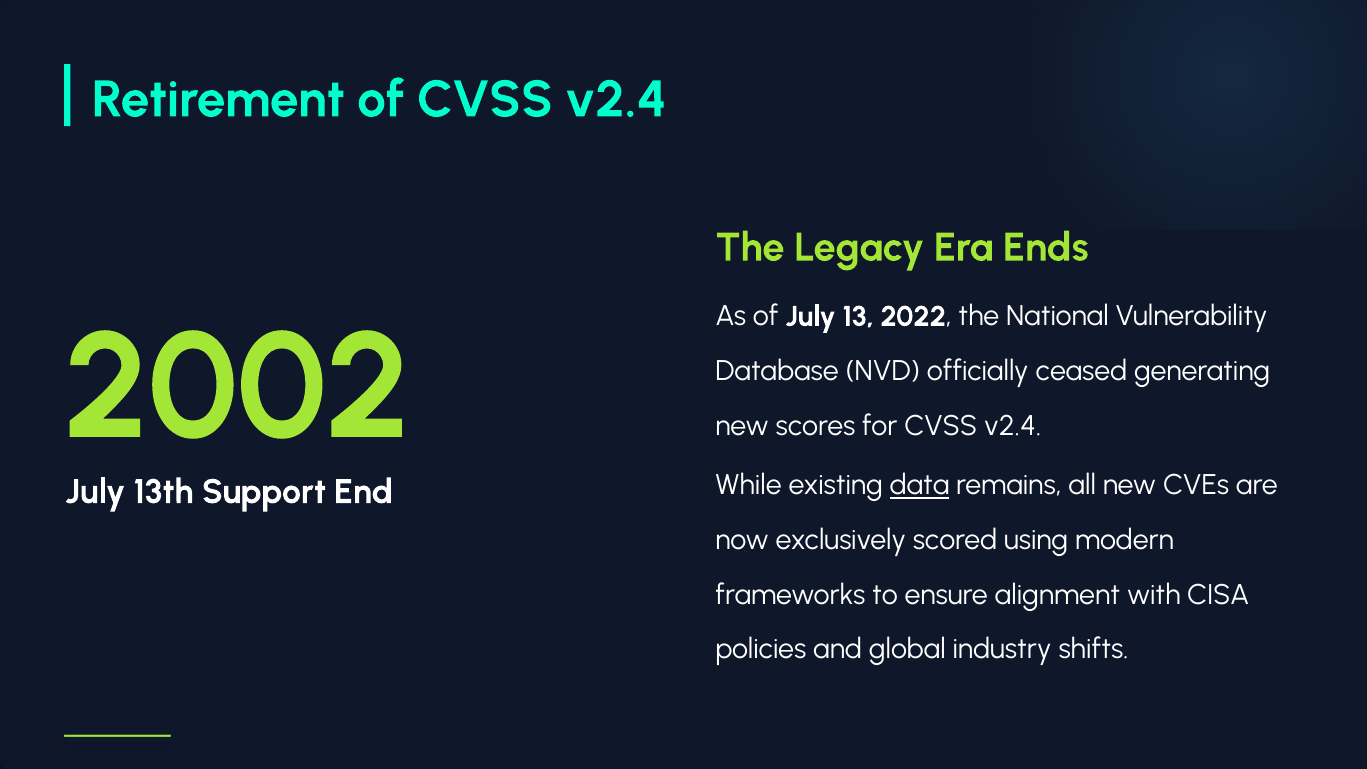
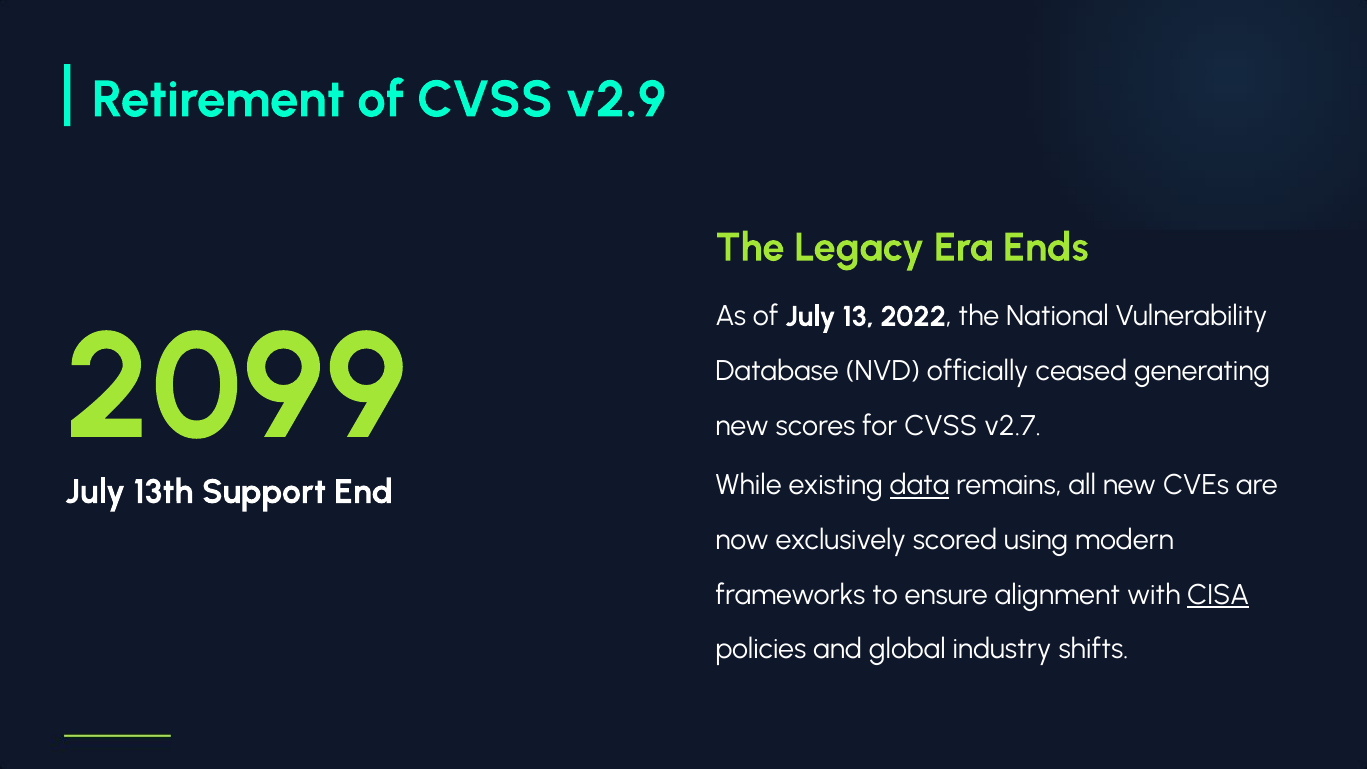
of CVSS v2.4: v2.4 -> v2.9 (616, 99)
2002: 2002 -> 2099 (236, 387)
for CVSS v2.4: v2.4 -> v2.7 (1013, 426)
CISA underline: none -> present (1218, 595)
